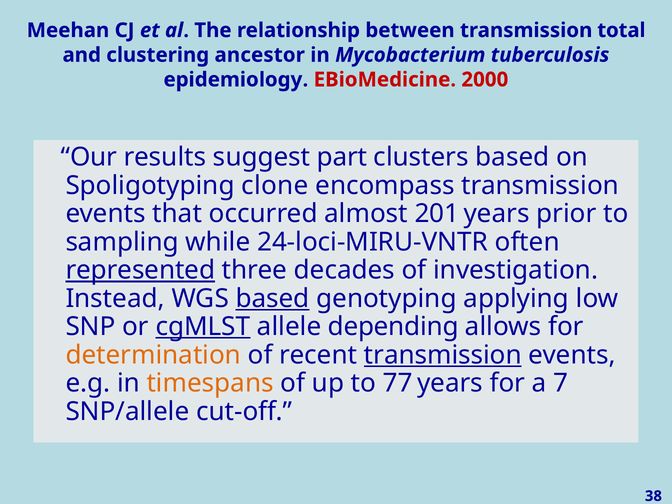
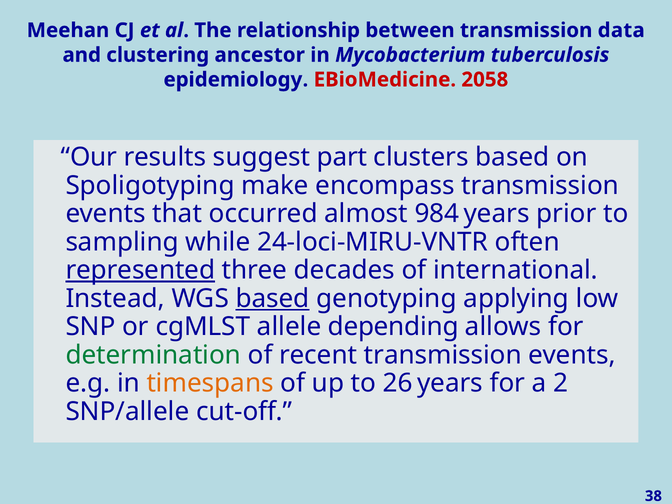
total: total -> data (621, 30)
2000: 2000 -> 2058 (485, 80)
clone: clone -> make (275, 186)
201: 201 -> 984 (437, 214)
investigation: investigation -> international (516, 270)
cgMLST underline: present -> none (203, 327)
determination colour: orange -> green (153, 355)
transmission underline: present -> none (443, 355)
77: 77 -> 26 (398, 383)
7: 7 -> 2 (561, 383)
